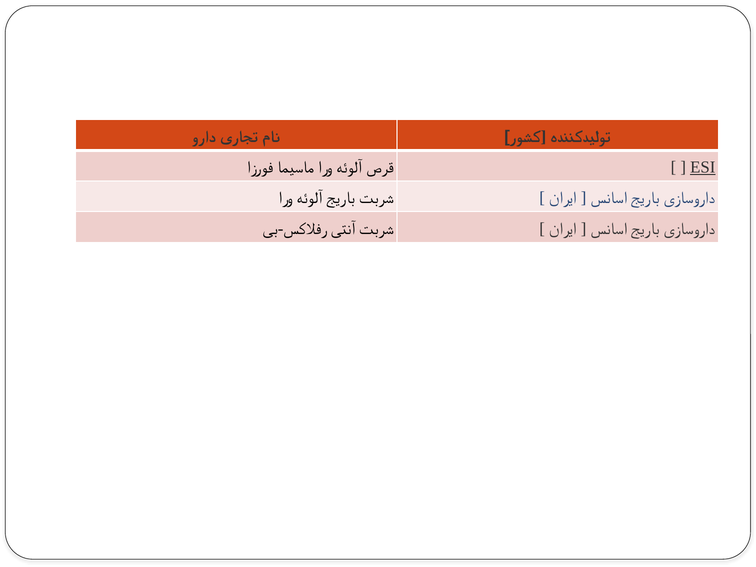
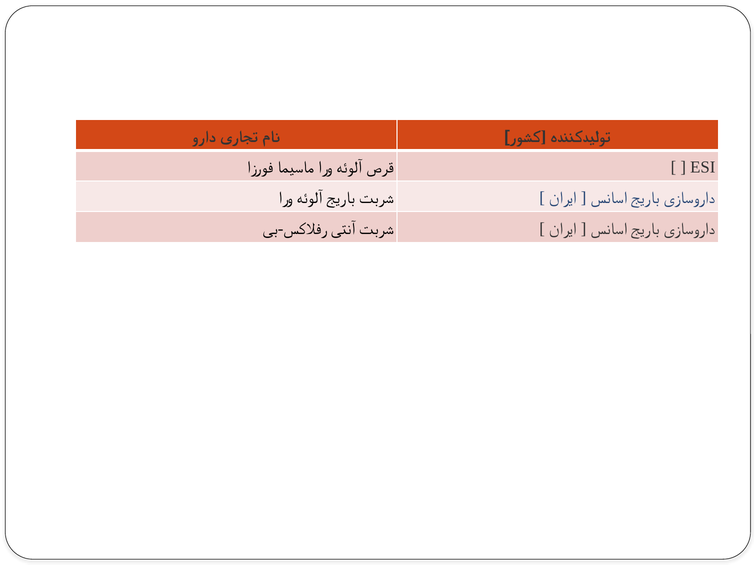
ESI underline: present -> none (703, 167)
